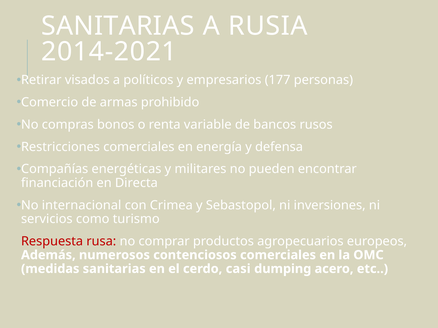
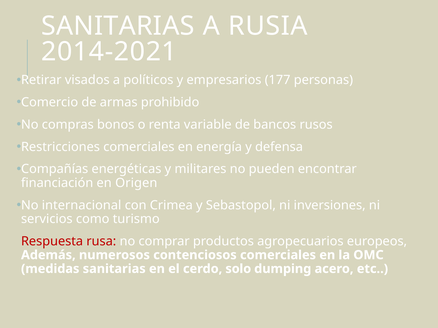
Directa: Directa -> Origen (136, 183)
casi: casi -> solo (238, 269)
